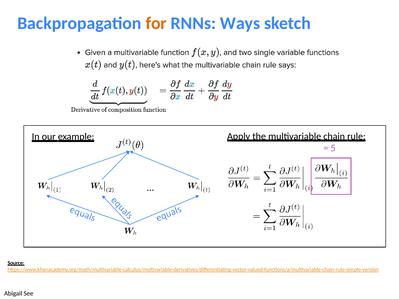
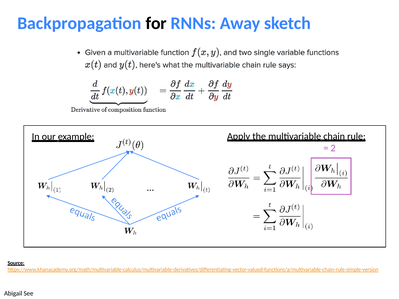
for colour: orange -> black (156, 23)
Ways: Ways -> Away (240, 23)
5: 5 -> 2 (333, 148)
